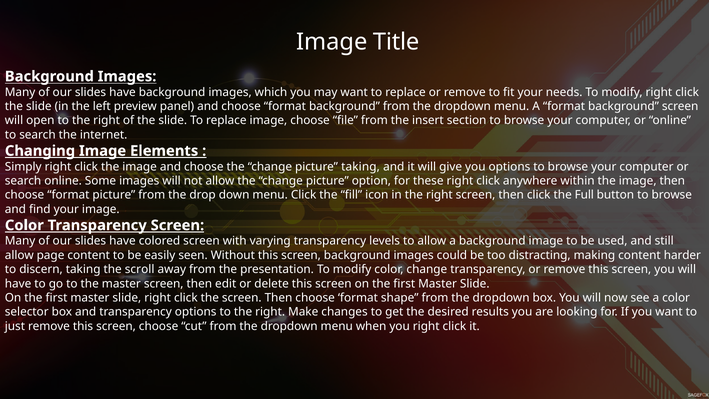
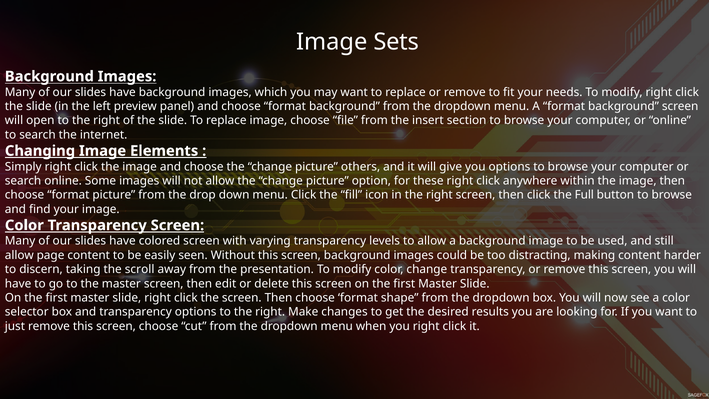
Title: Title -> Sets (396, 42)
picture taking: taking -> others (361, 167)
